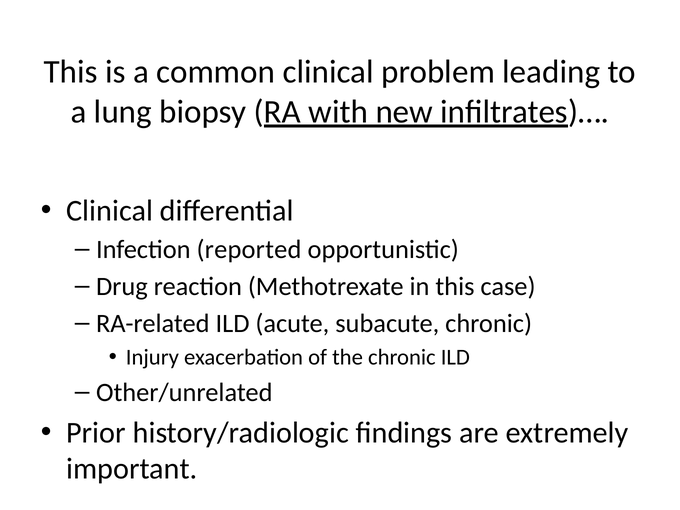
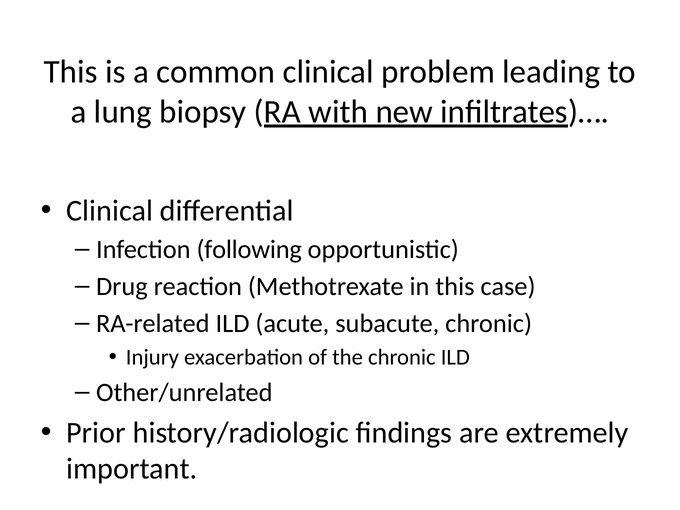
reported: reported -> following (249, 250)
